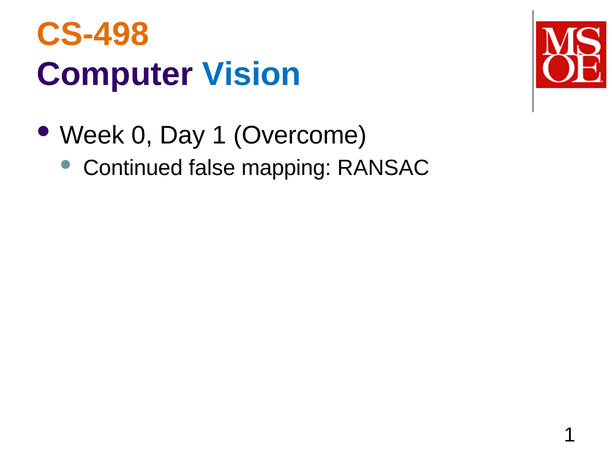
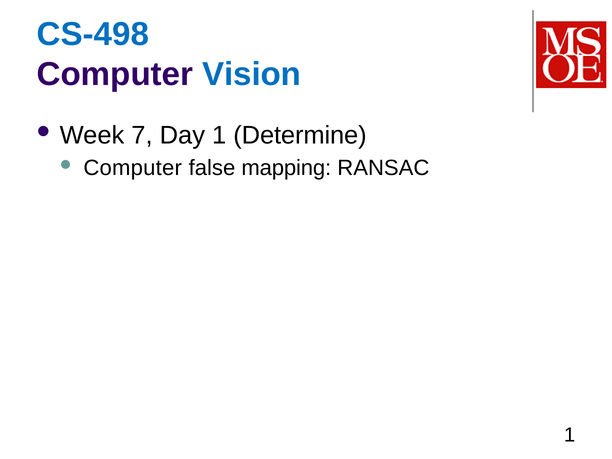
CS-498 colour: orange -> blue (93, 34)
0: 0 -> 7 (142, 135)
Overcome: Overcome -> Determine (300, 135)
Continued: Continued -> Computer (133, 168)
